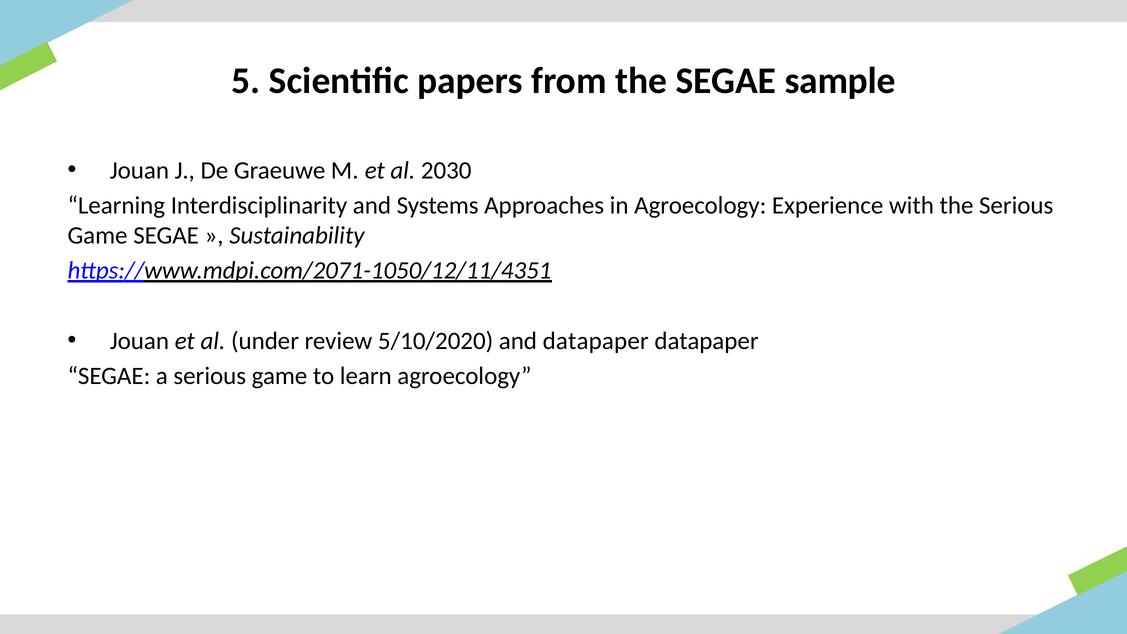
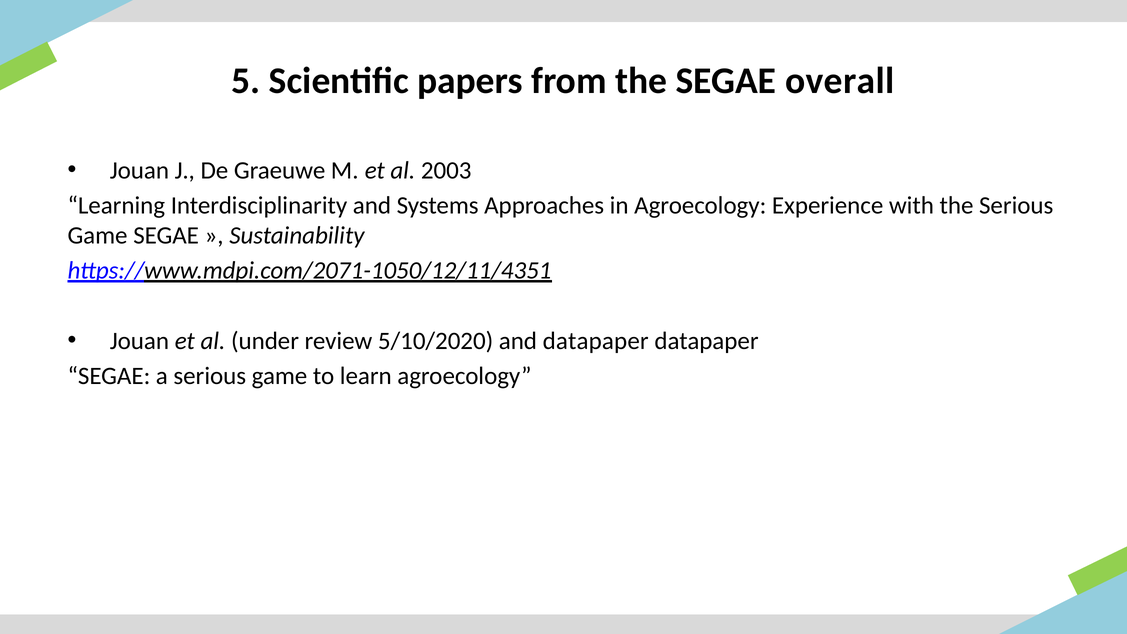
sample: sample -> overall (840, 81)
2030: 2030 -> 2003 (446, 170)
